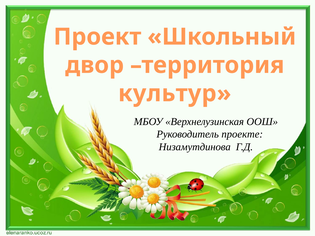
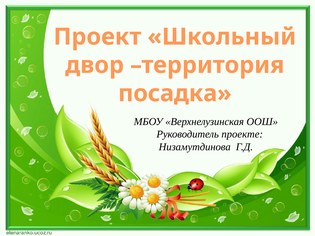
культур: культур -> посадка (175, 94)
